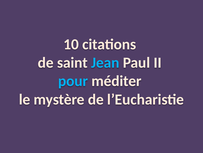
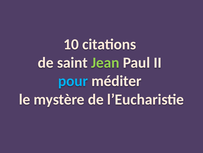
Jean colour: light blue -> light green (105, 62)
